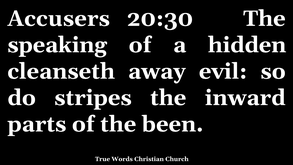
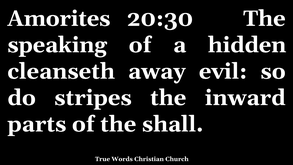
Accusers: Accusers -> Amorites (59, 19)
been: been -> shall (173, 124)
